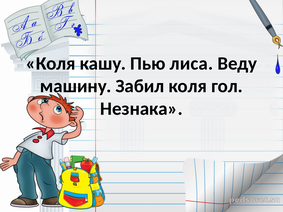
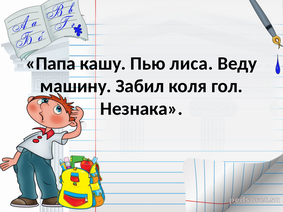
Коля: Коля -> Папа (51, 64)
